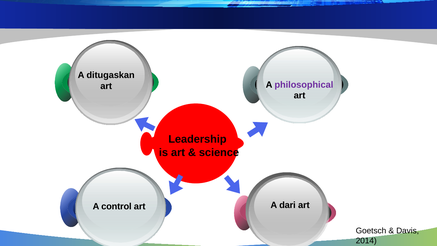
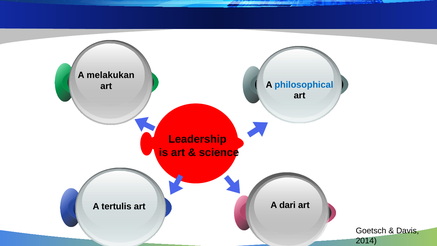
ditugaskan: ditugaskan -> melakukan (111, 75)
philosophical colour: purple -> blue (304, 85)
control: control -> tertulis (116, 206)
